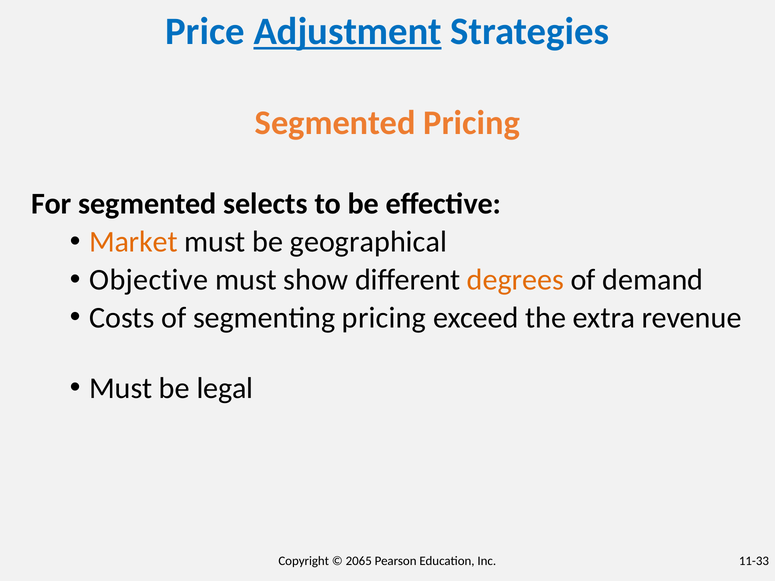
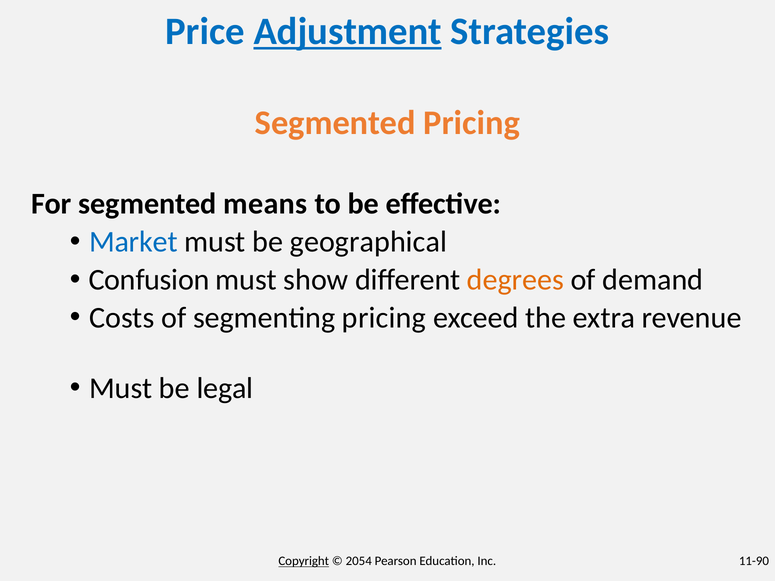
selects: selects -> means (265, 204)
Market colour: orange -> blue (133, 242)
Objective: Objective -> Confusion (149, 280)
Copyright underline: none -> present (304, 561)
2065: 2065 -> 2054 (359, 561)
11-33: 11-33 -> 11-90 (754, 561)
